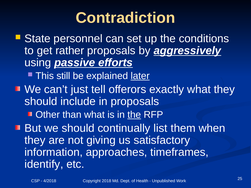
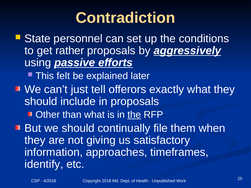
still: still -> felt (63, 76)
later underline: present -> none (140, 76)
list: list -> file (161, 128)
